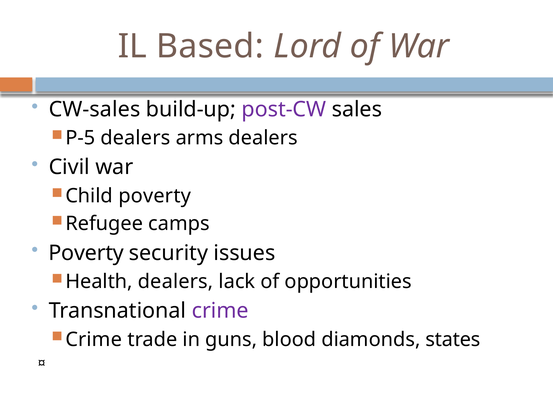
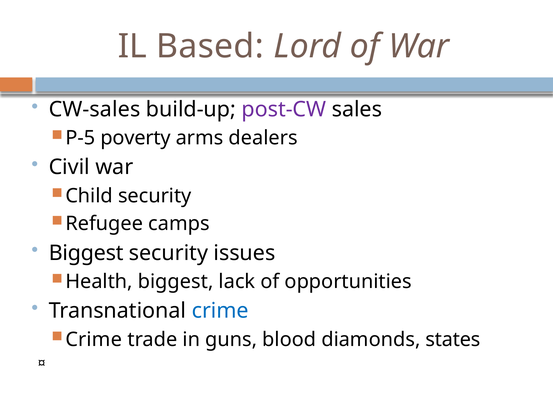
P-5 dealers: dealers -> poverty (136, 138)
Child poverty: poverty -> security (155, 196)
Poverty: Poverty -> Biggest (86, 253)
Health dealers: dealers -> biggest (176, 281)
crime colour: purple -> blue (220, 311)
